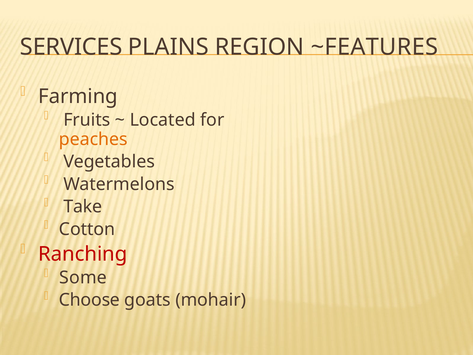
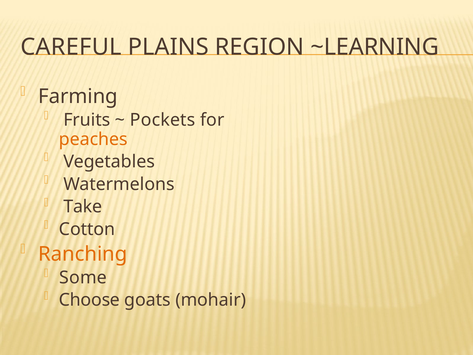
SERVICES: SERVICES -> CAREFUL (71, 47)
~FEATURES: ~FEATURES -> ~LEARNING (375, 47)
Located: Located -> Pockets (163, 120)
Ranching colour: red -> orange (83, 254)
